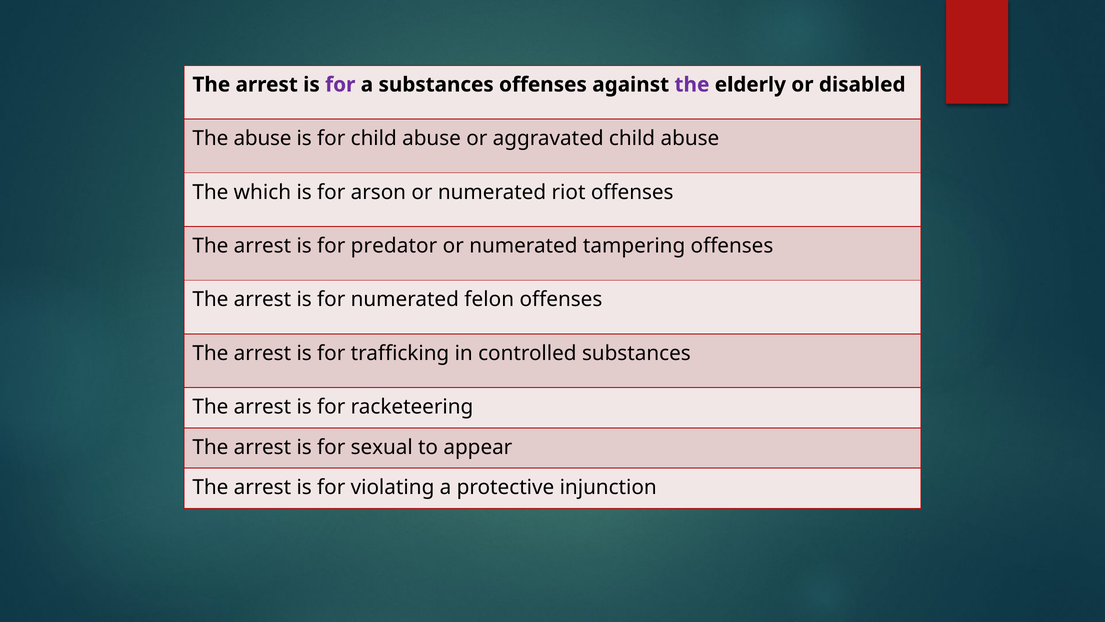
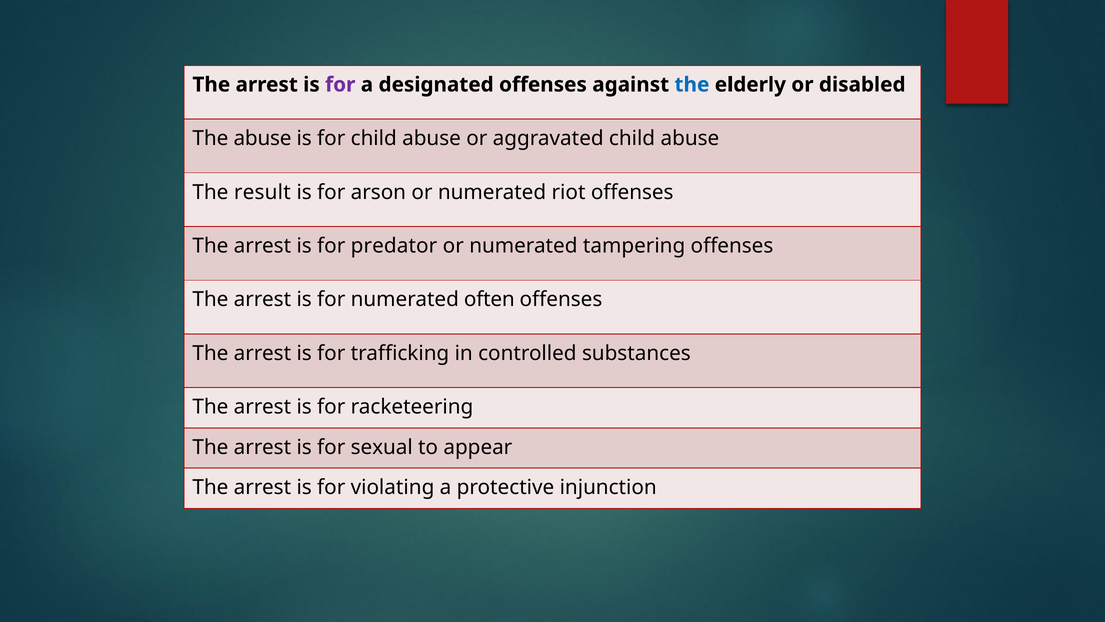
a substances: substances -> designated (436, 85)
the colour: purple -> blue (692, 85)
which: which -> result (262, 192)
felon: felon -> often (489, 299)
